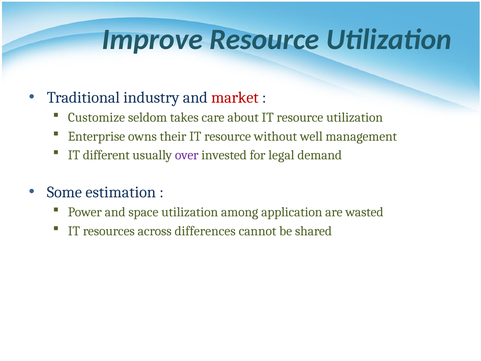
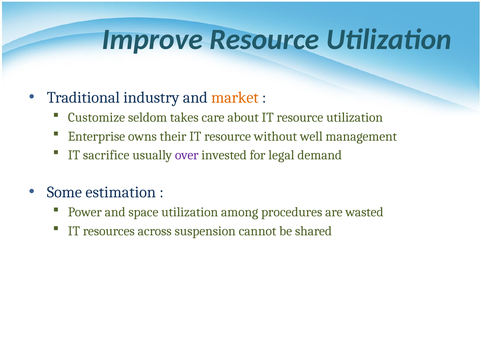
market colour: red -> orange (235, 97)
different: different -> sacrifice (106, 155)
application: application -> procedures (292, 212)
differences: differences -> suspension (205, 231)
